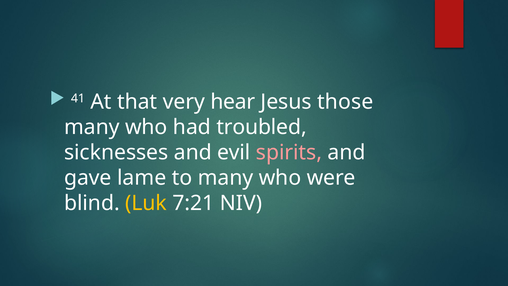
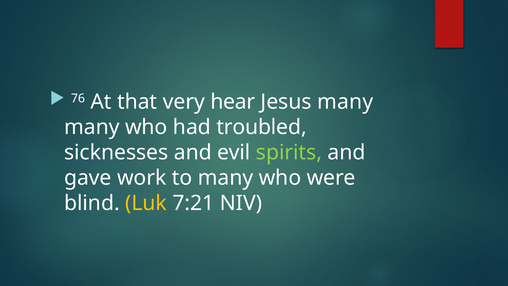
41: 41 -> 76 (78, 98)
Jesus those: those -> many (345, 102)
spirits colour: pink -> light green (289, 152)
lame: lame -> work (142, 178)
